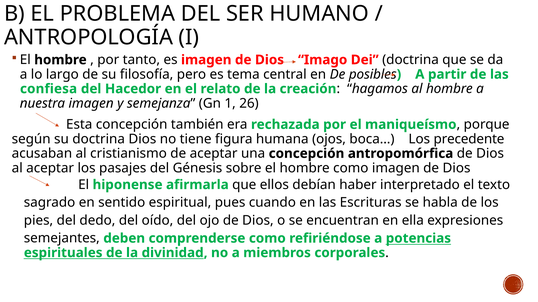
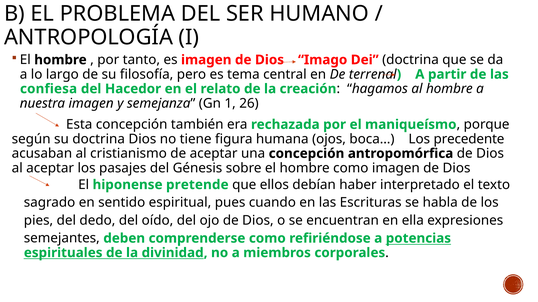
posibles: posibles -> terrenal (373, 74)
afirmarla: afirmarla -> pretende (197, 185)
